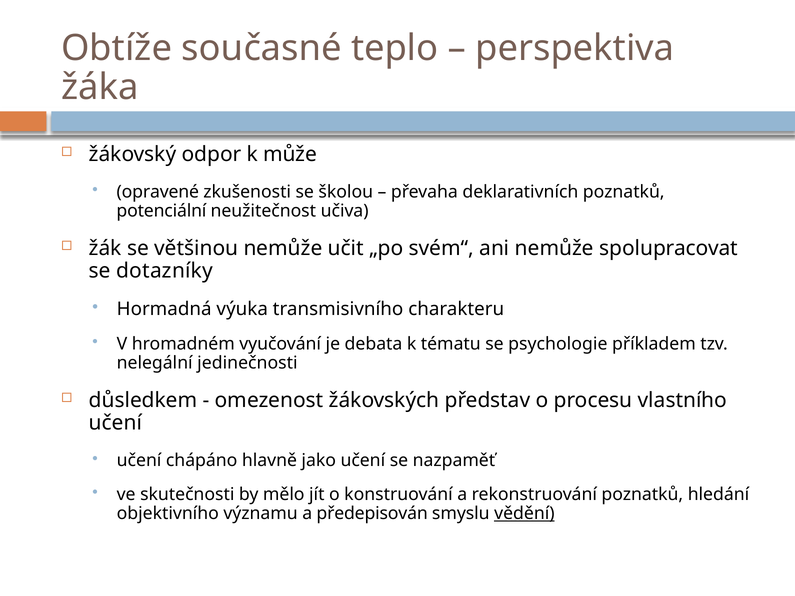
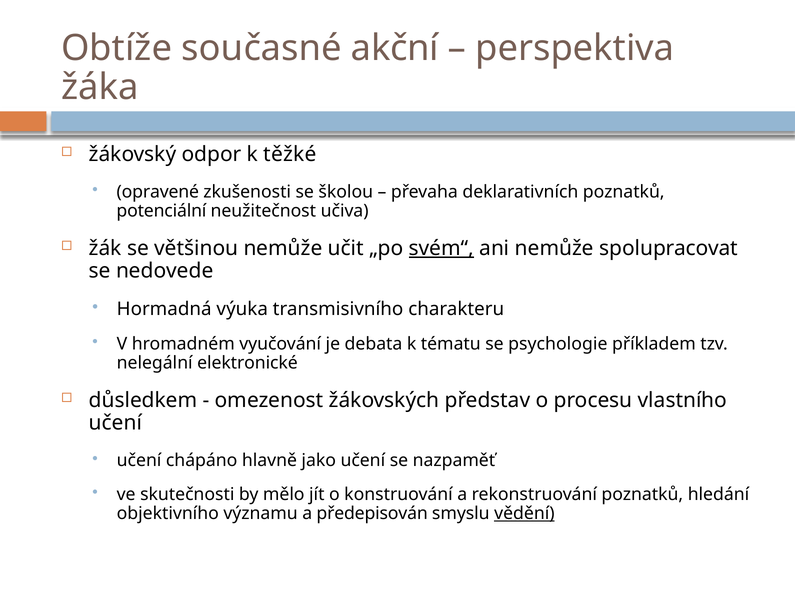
teplo: teplo -> akční (395, 48)
může: může -> těžké (290, 154)
svém“ underline: none -> present (441, 248)
dotazníky: dotazníky -> nedovede (165, 271)
jedinečnosti: jedinečnosti -> elektronické (247, 363)
